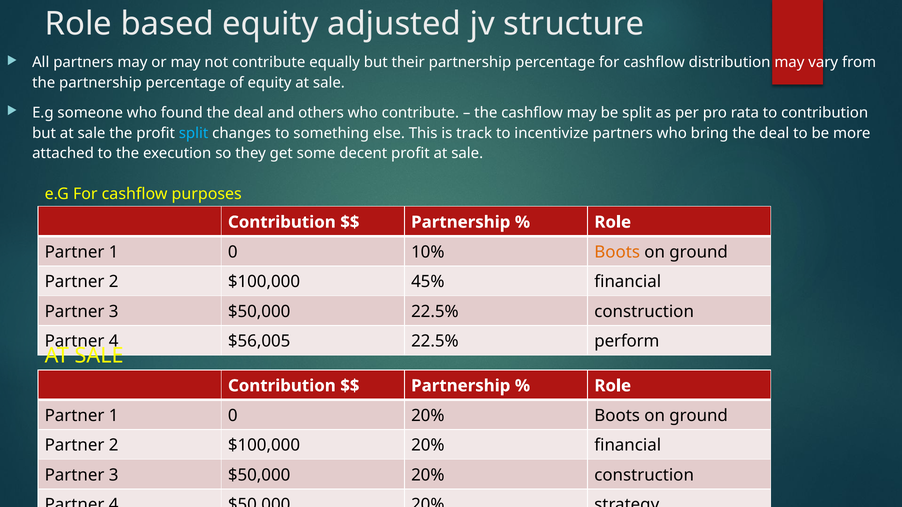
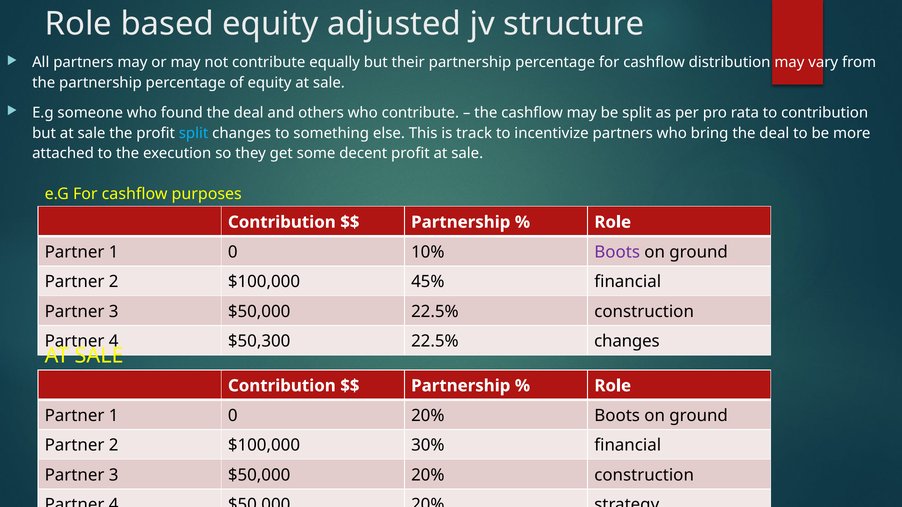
Boots colour: orange -> purple (617, 252)
$56,005: $56,005 -> $50,300 (259, 342)
22.5% perform: perform -> changes (627, 342)
$100,000 20%: 20% -> 30% (428, 446)
